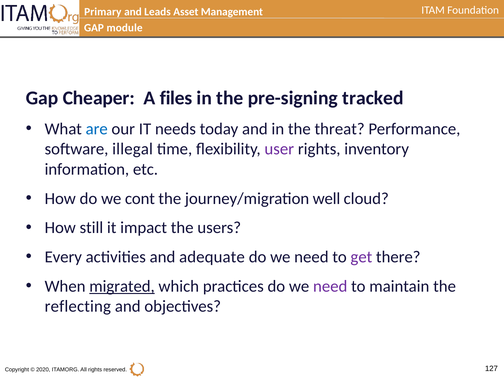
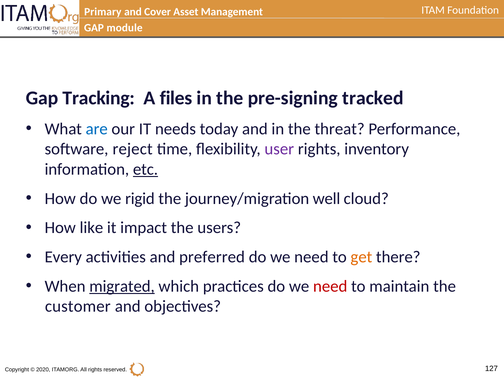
Leads: Leads -> Cover (158, 12)
Cheaper: Cheaper -> Tracking (99, 98)
illegal: illegal -> reject (133, 149)
etc underline: none -> present (145, 169)
cont: cont -> rigid (140, 198)
still: still -> like (91, 228)
adequate: adequate -> preferred (212, 257)
get colour: purple -> orange (361, 257)
need colour: purple -> red (330, 286)
reflecting: reflecting -> customer (78, 306)
